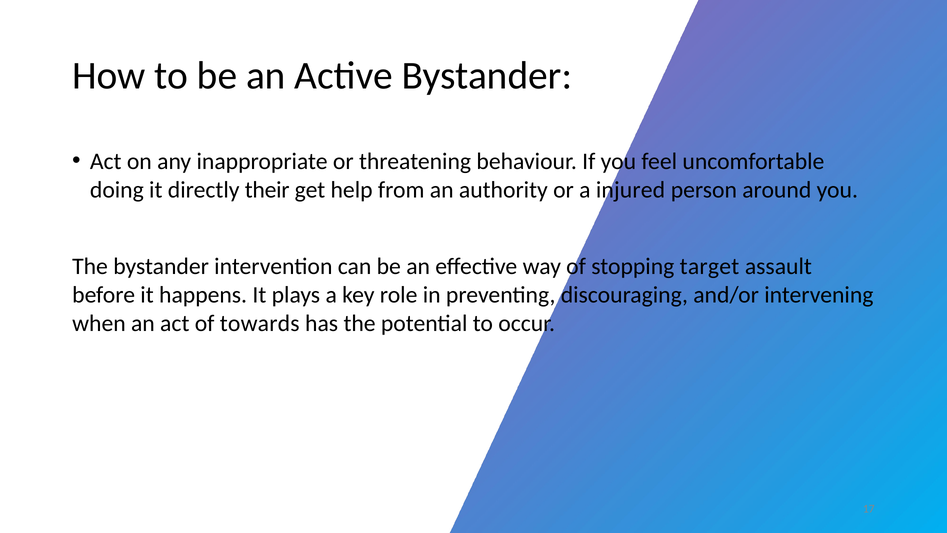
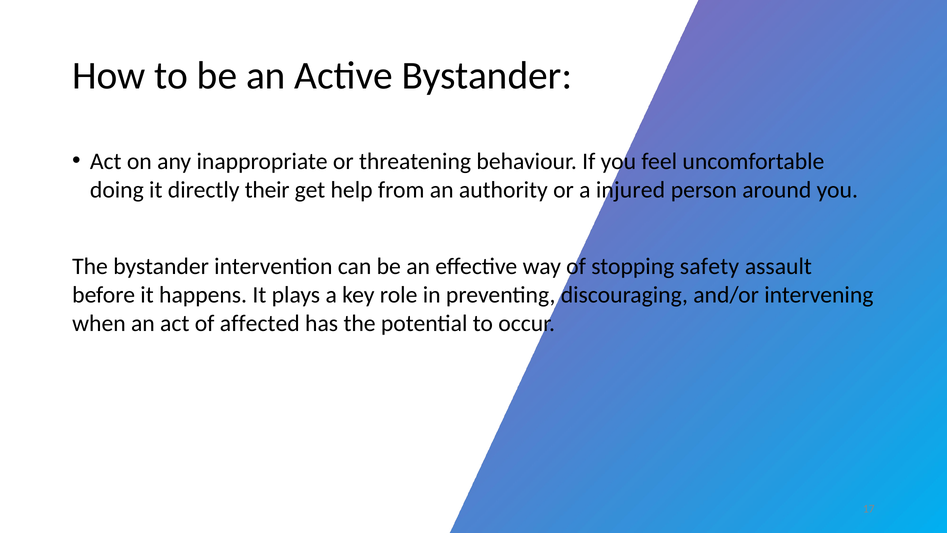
target: target -> safety (709, 266)
towards: towards -> affected (260, 323)
